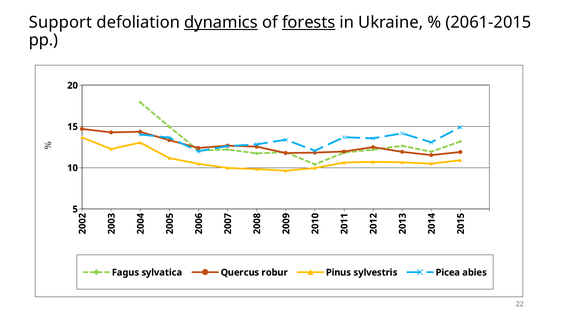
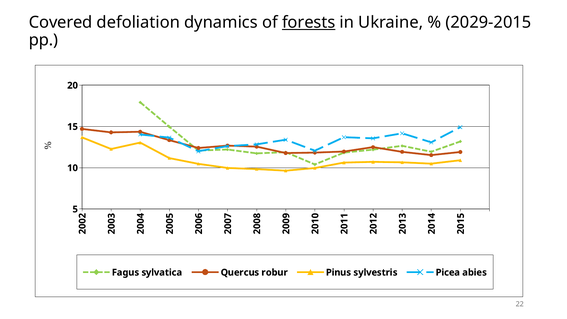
Support: Support -> Covered (61, 22)
dynamics underline: present -> none (221, 22)
2061-2015: 2061-2015 -> 2029-2015 (488, 22)
